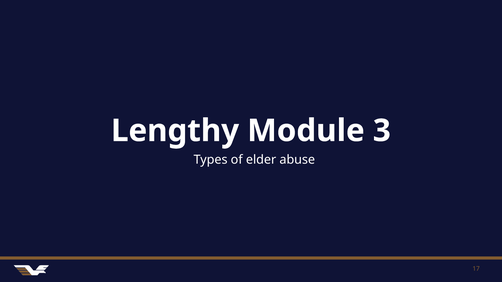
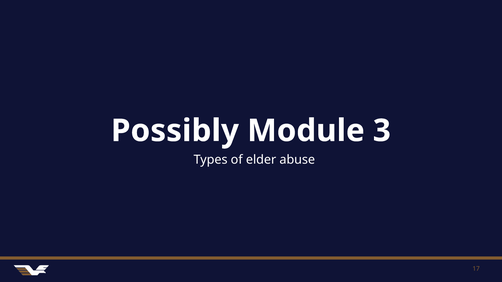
Lengthy: Lengthy -> Possibly (175, 131)
